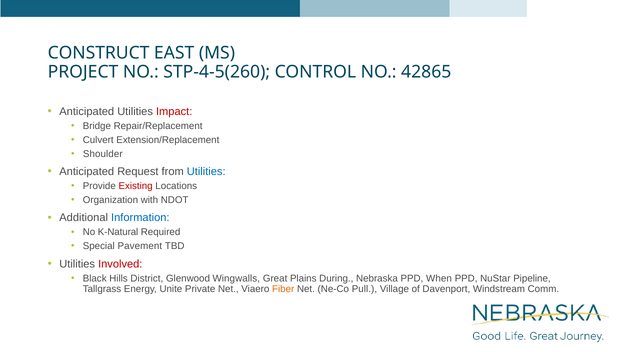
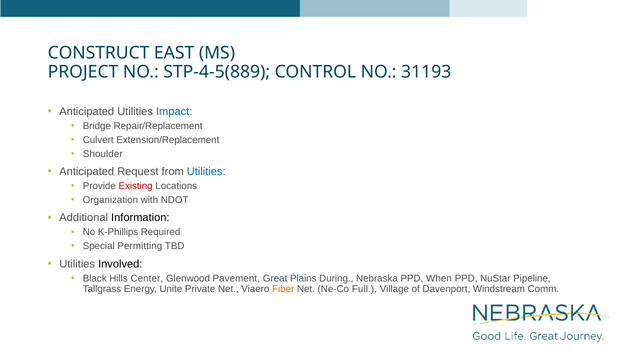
STP-4-5(260: STP-4-5(260 -> STP-4-5(889 (217, 72)
42865: 42865 -> 31193 (426, 72)
Impact colour: red -> blue (174, 111)
Information colour: blue -> black (140, 217)
K-Natural: K-Natural -> K-Phillips (118, 232)
Pavement: Pavement -> Permitting (140, 246)
Involved colour: red -> black (120, 264)
District: District -> Center (147, 278)
Wingwalls: Wingwalls -> Pavement (236, 278)
Pull: Pull -> Full (364, 289)
